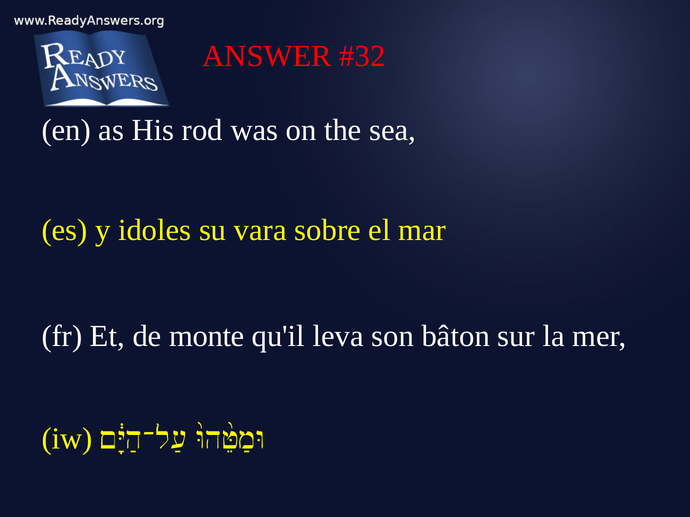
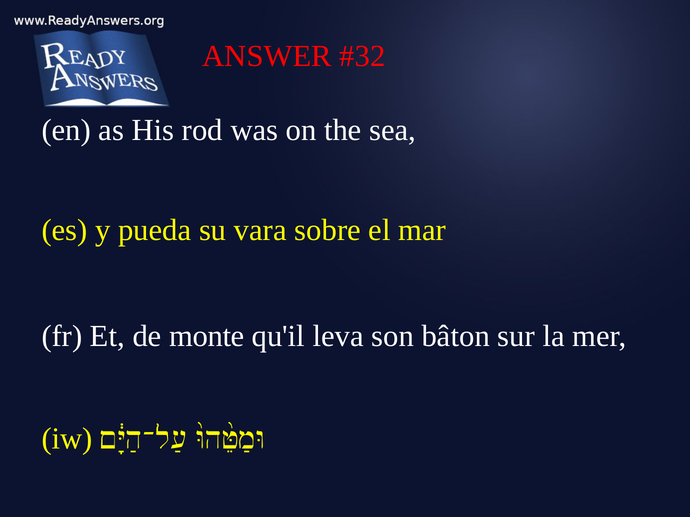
idoles: idoles -> pueda (155, 230)
